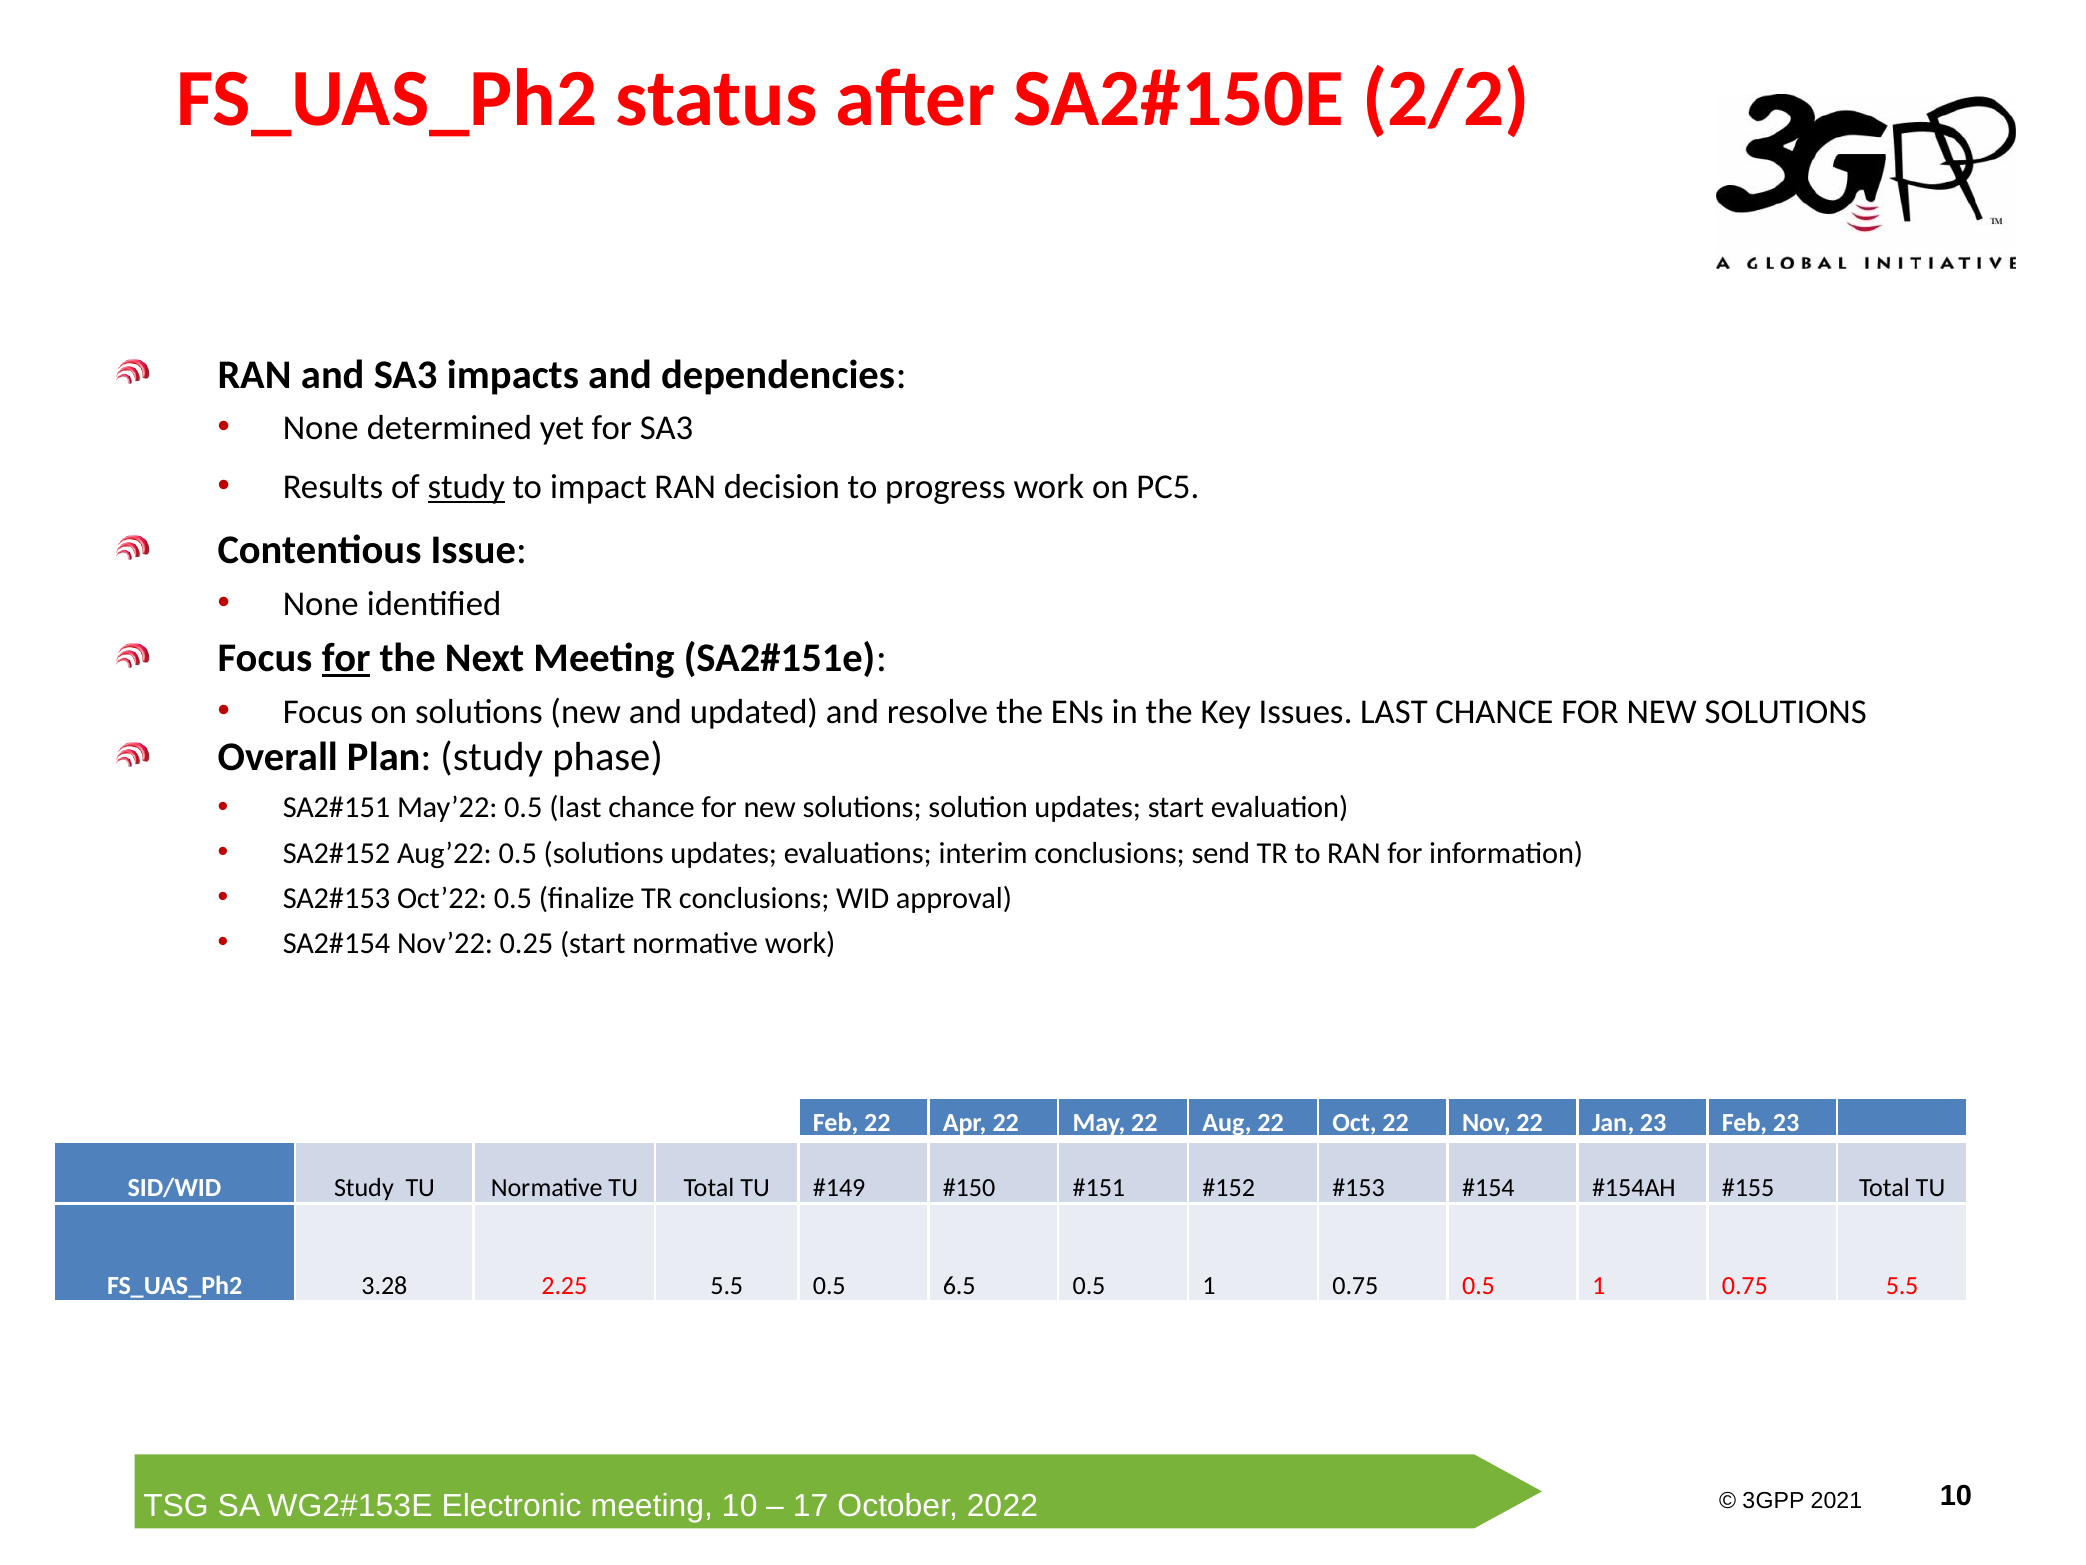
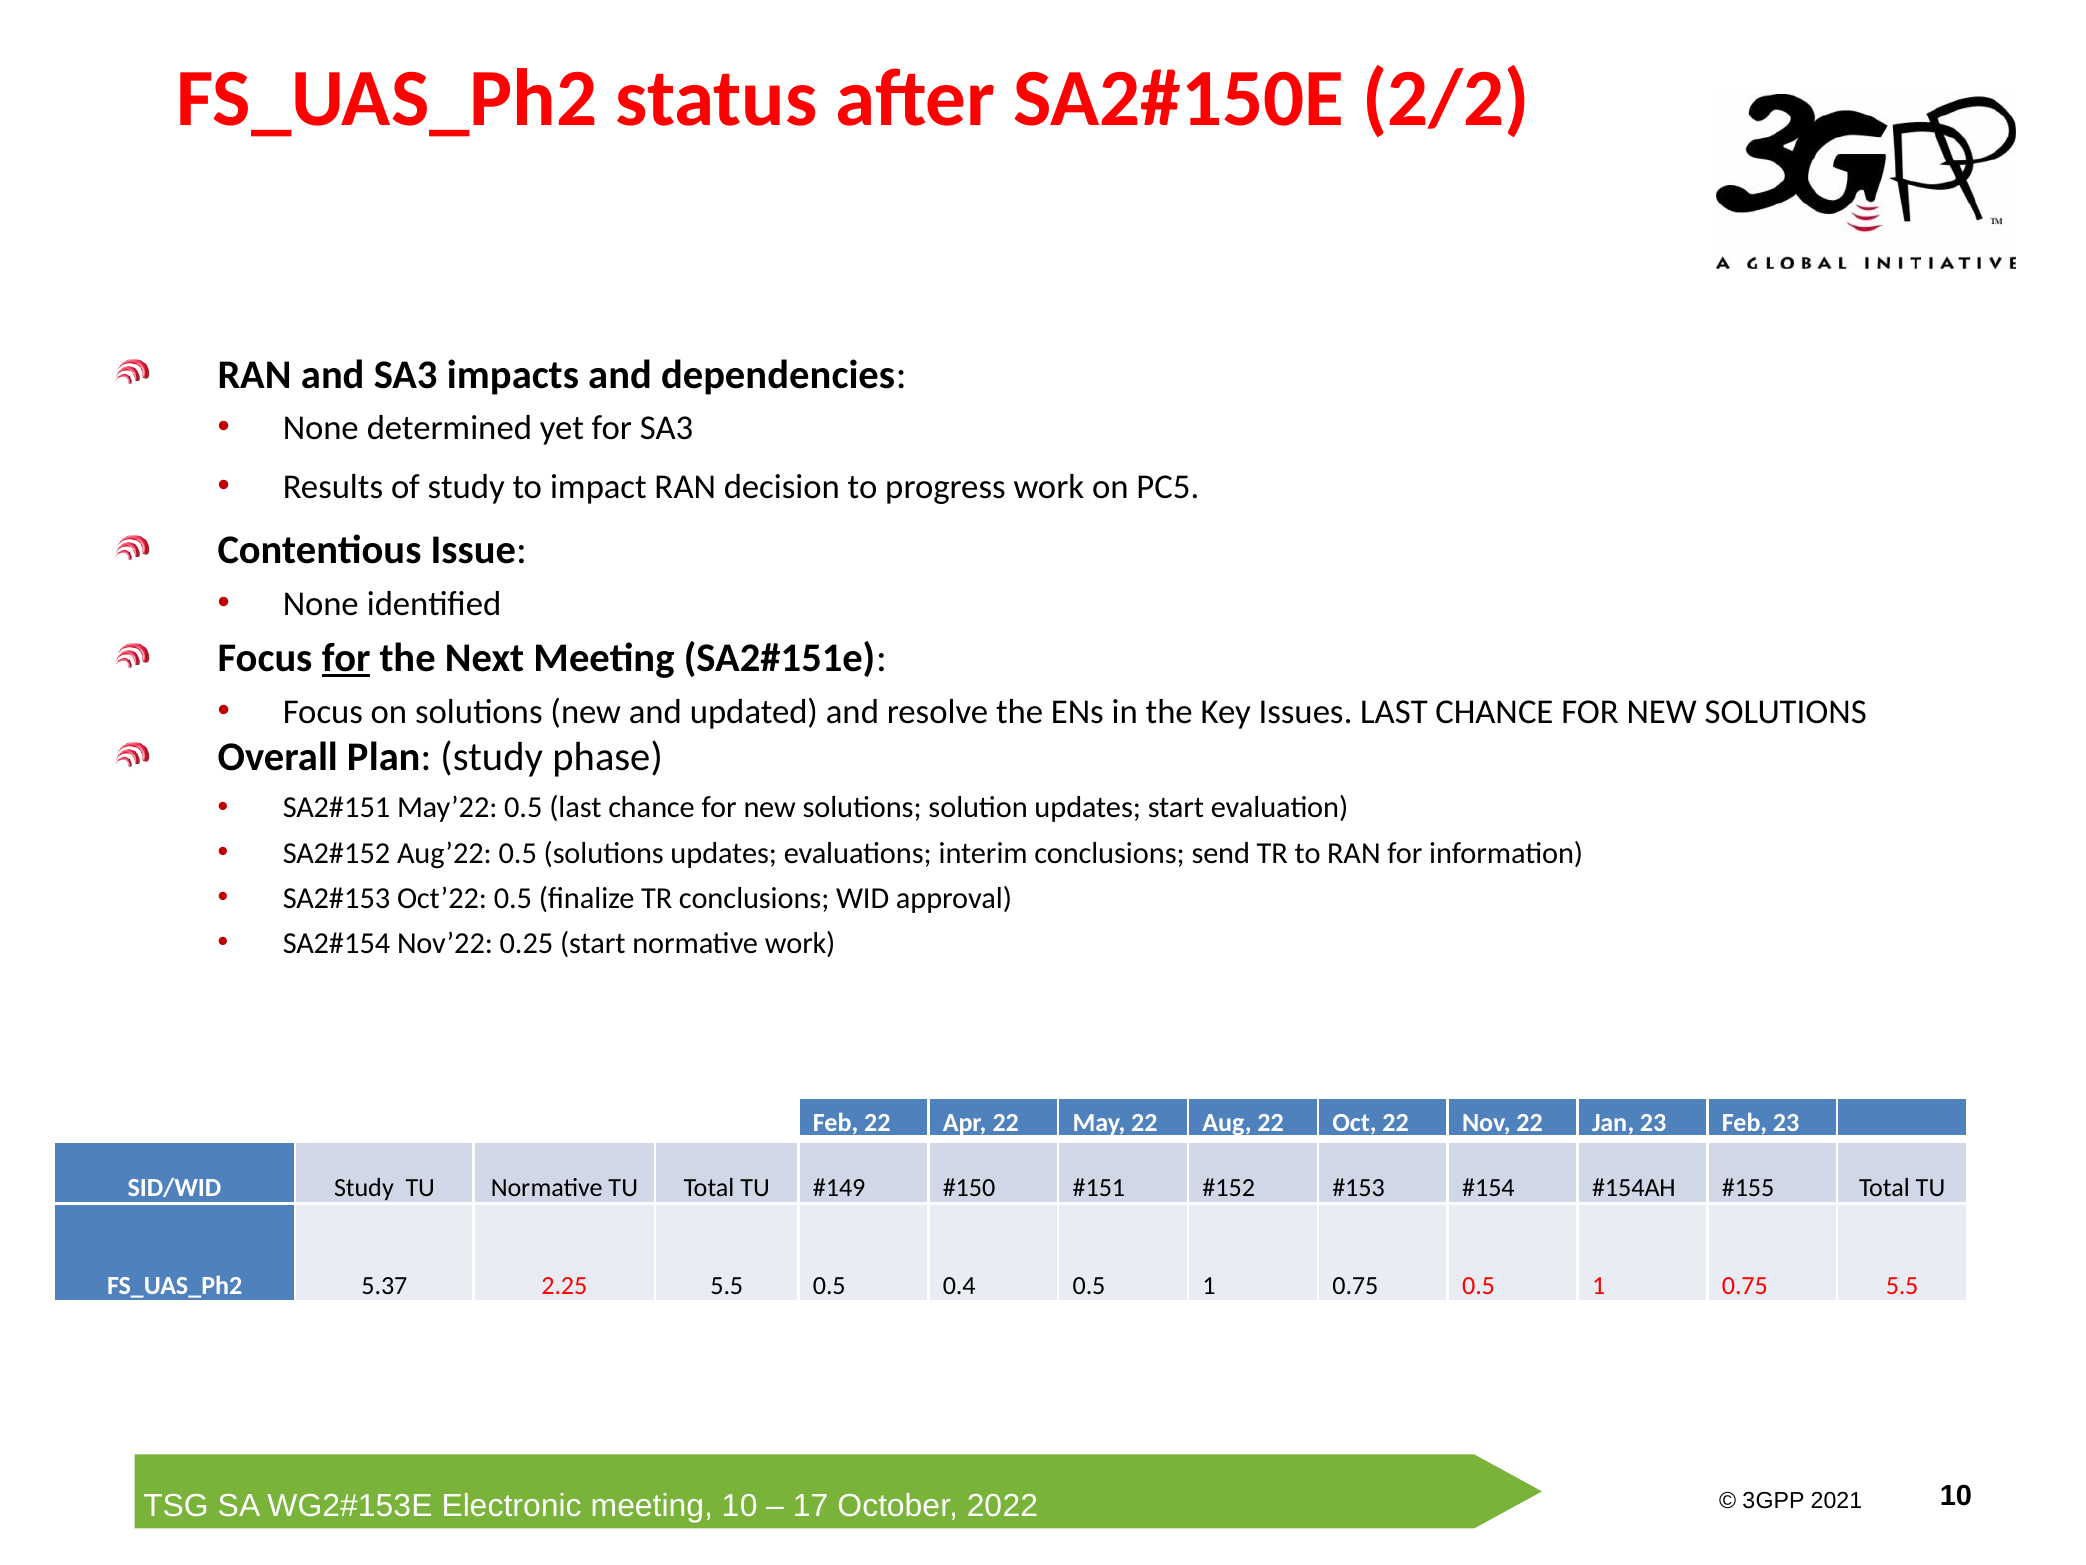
study underline: present -> none (466, 487)
3.28: 3.28 -> 5.37 (384, 1285)
6.5: 6.5 -> 0.4 (959, 1285)
